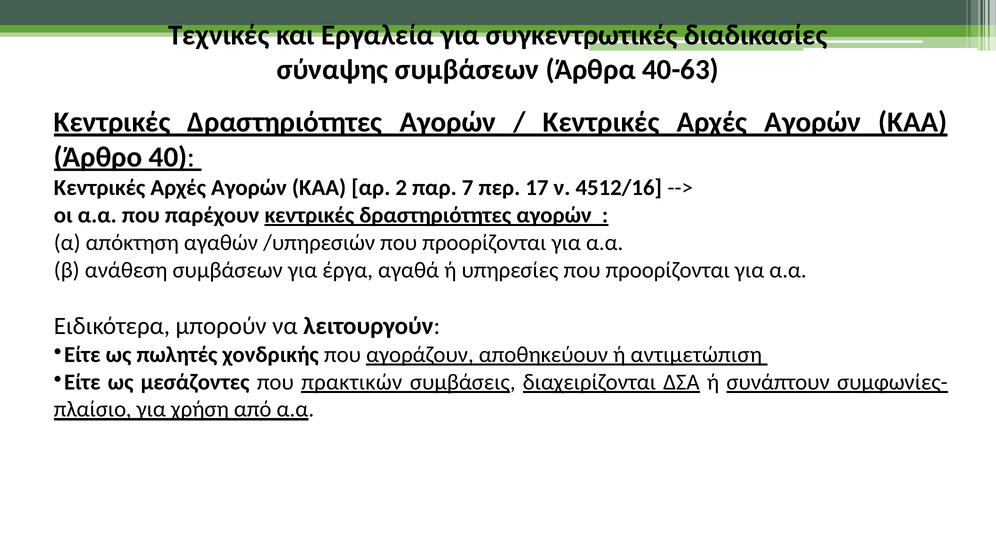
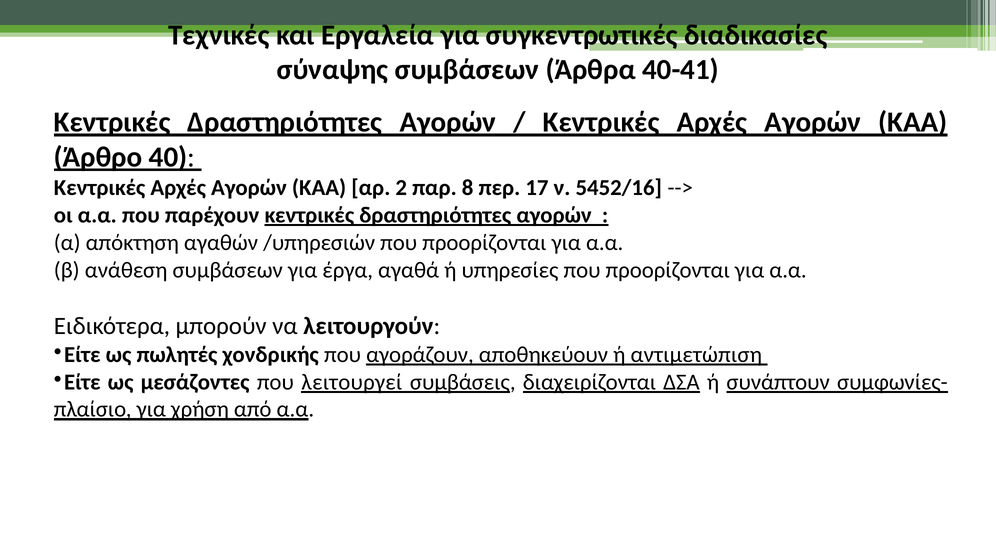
40-63: 40-63 -> 40-41 (681, 70)
7: 7 -> 8 (468, 188)
4512/16: 4512/16 -> 5452/16 (619, 188)
πρακτικών: πρακτικών -> λειτουργεί (352, 382)
